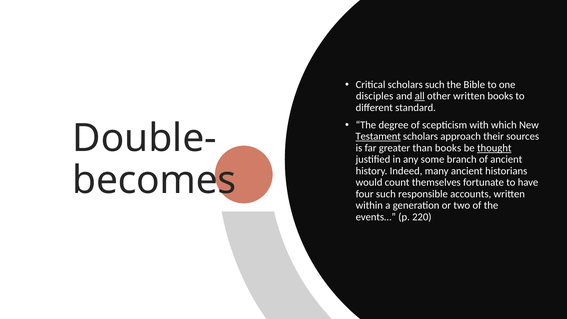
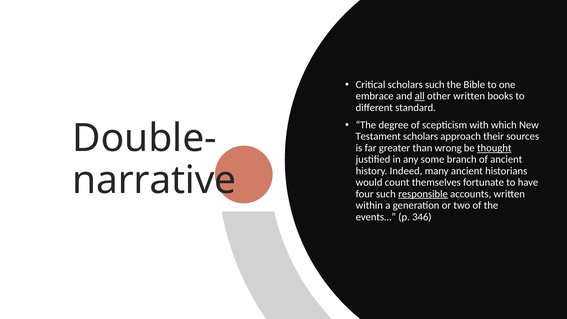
disciples: disciples -> embrace (375, 96)
Testament underline: present -> none (378, 136)
than books: books -> wrong (448, 148)
becomes: becomes -> narrative (154, 180)
responsible underline: none -> present (423, 194)
220: 220 -> 346 (422, 217)
